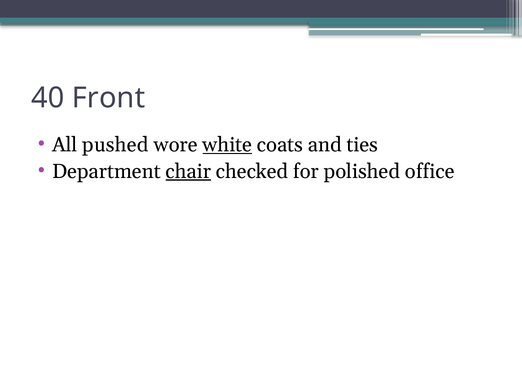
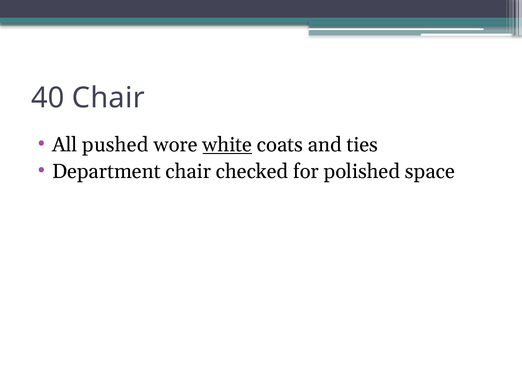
40 Front: Front -> Chair (108, 98)
chair underline: present -> none (188, 171)
office: office -> space (430, 171)
